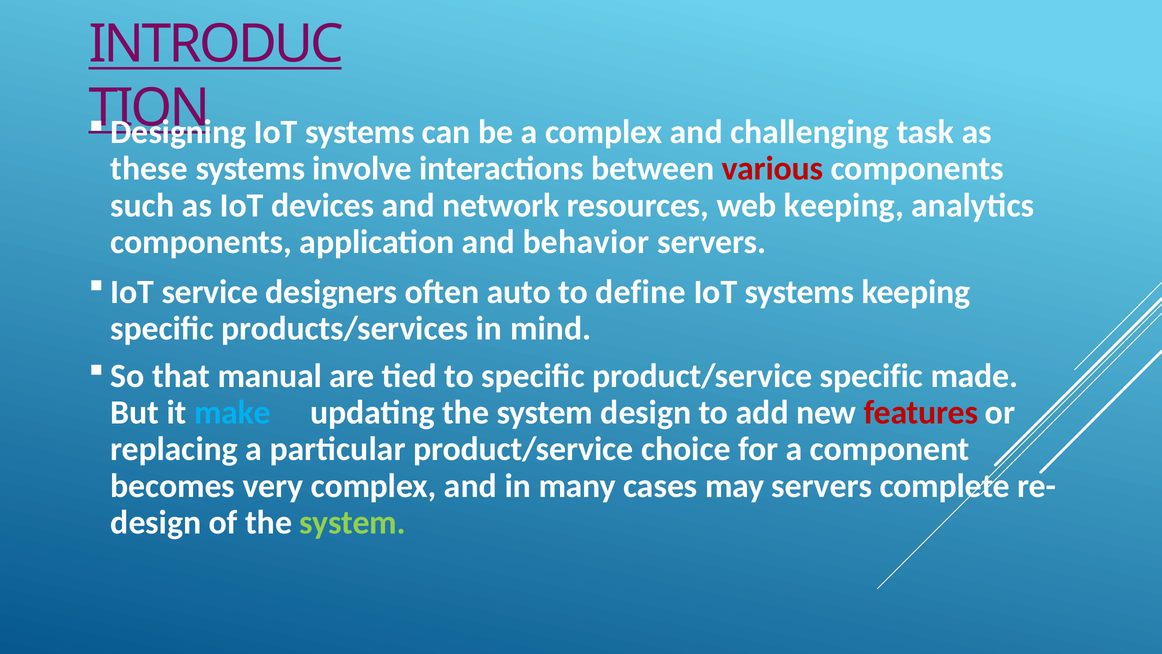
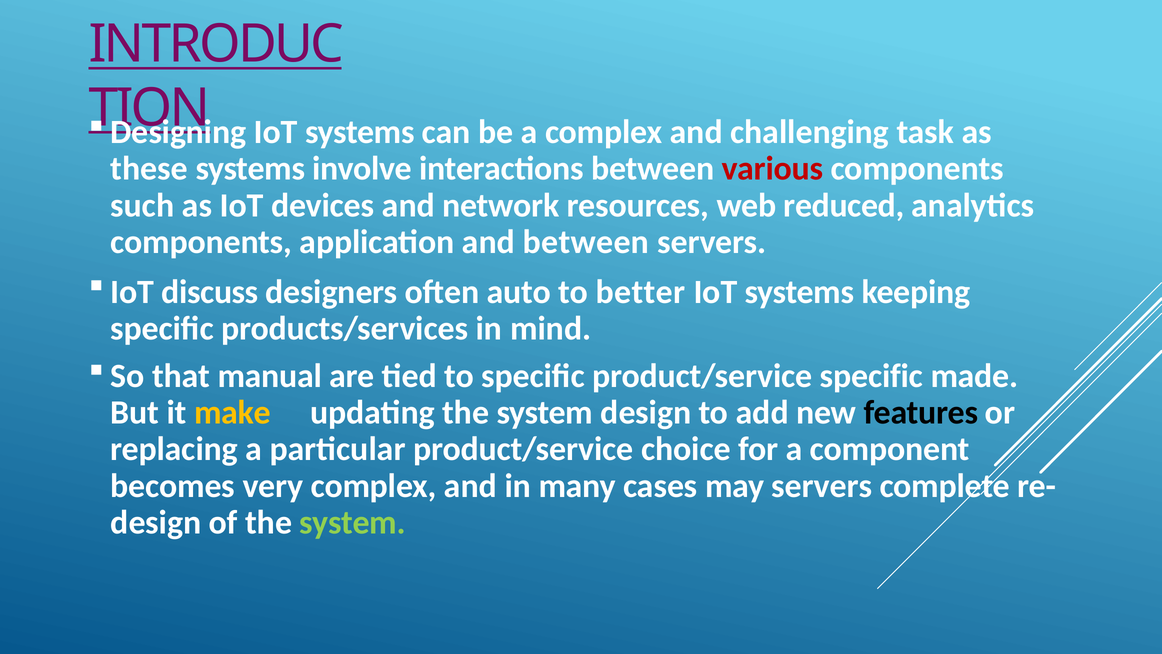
web keeping: keeping -> reduced (844, 205)
and behavior: behavior -> between (586, 242)
service: service -> discuss (210, 292)
define: define -> better (640, 292)
make colour: light blue -> yellow (232, 412)
features colour: red -> black (921, 412)
